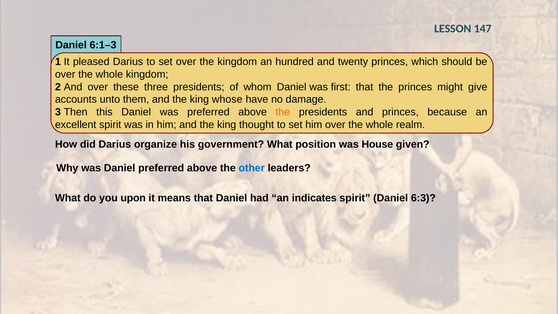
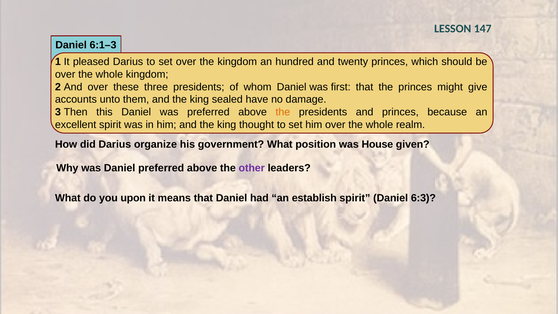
whose: whose -> sealed (227, 99)
other colour: blue -> purple (252, 168)
indicates: indicates -> establish (314, 198)
